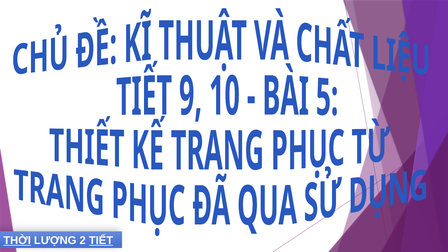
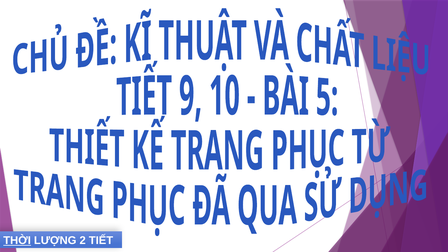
TIẾT underline: present -> none (101, 241)
